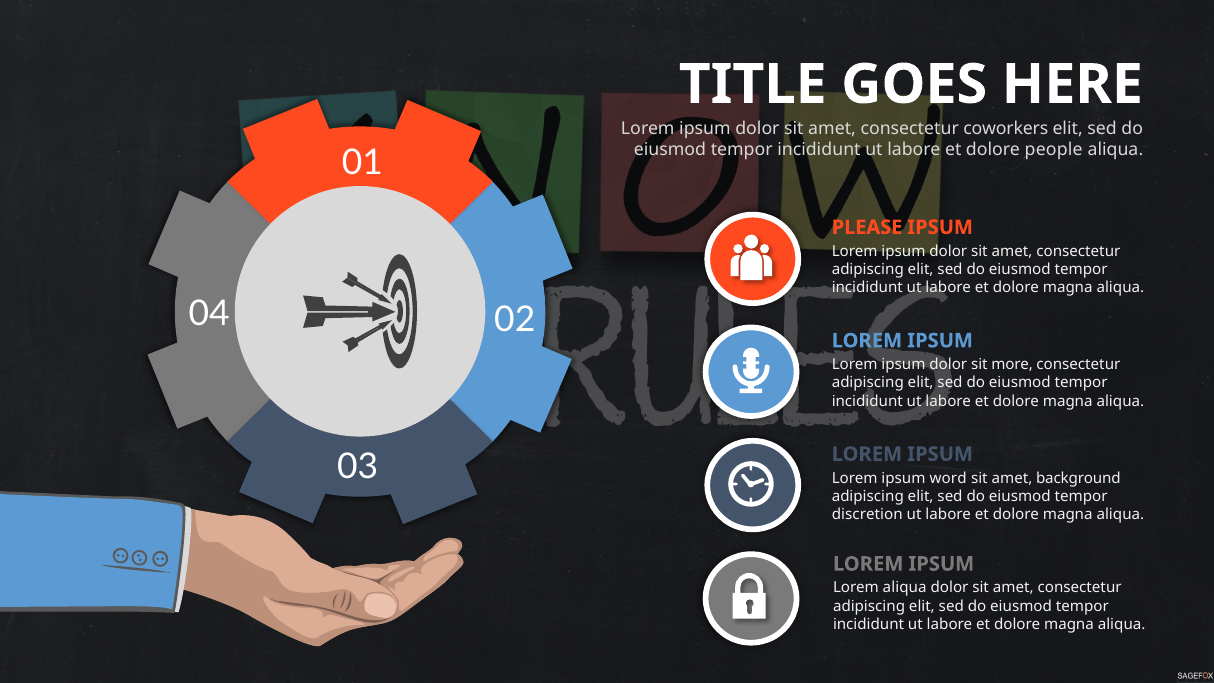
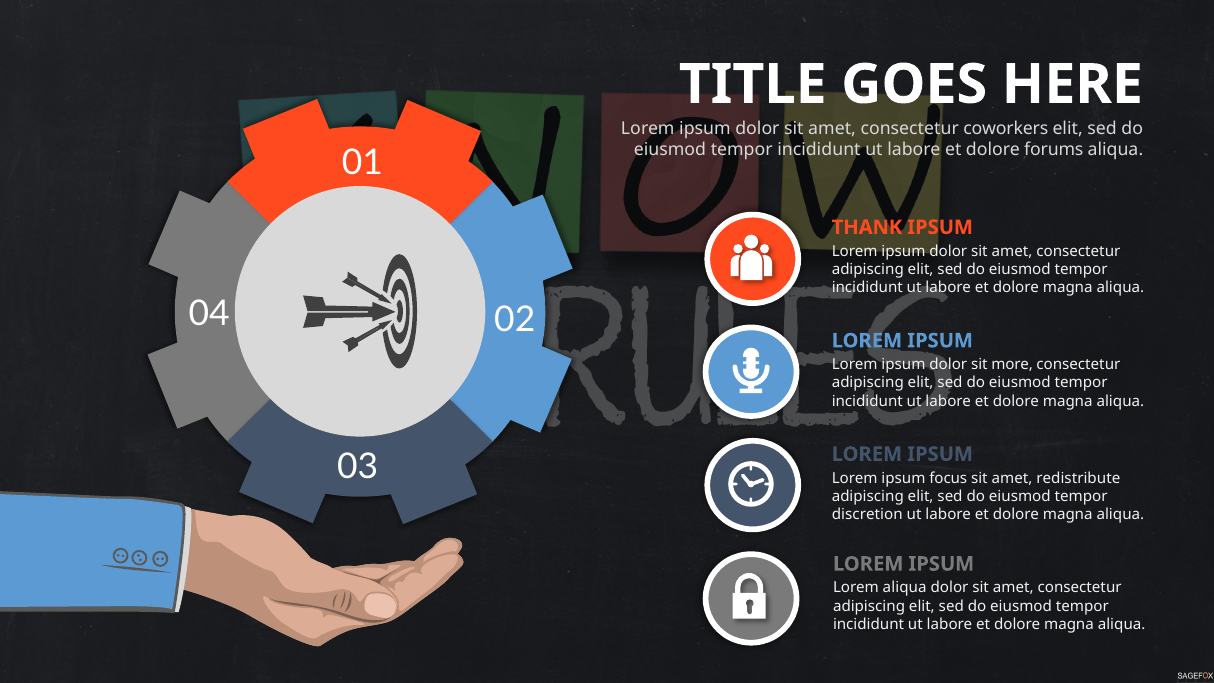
people: people -> forums (1054, 150)
PLEASE: PLEASE -> THANK (867, 227)
word: word -> focus (948, 478)
background: background -> redistribute (1078, 478)
